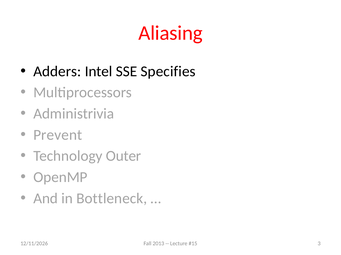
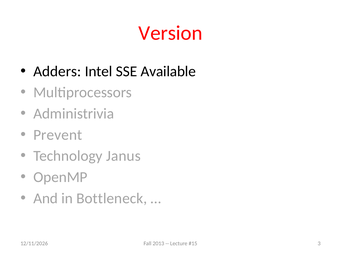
Aliasing: Aliasing -> Version (170, 33)
Specifies: Specifies -> Available (168, 72)
Outer: Outer -> Janus (123, 156)
